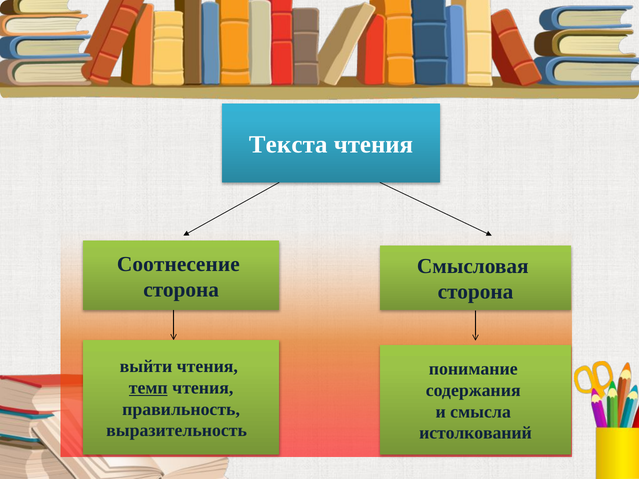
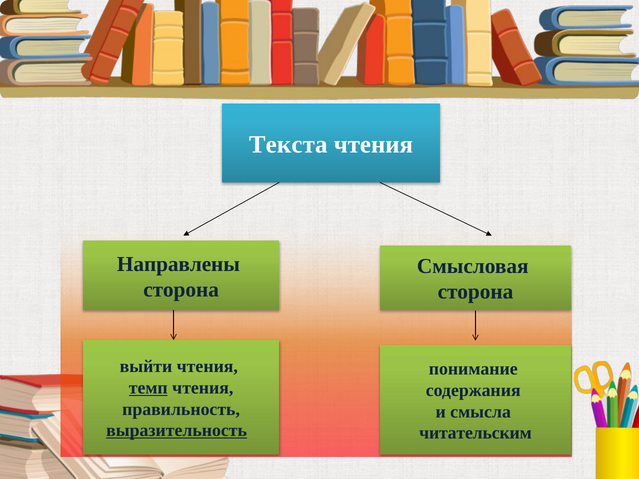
Соотнесение: Соотнесение -> Направлены (178, 264)
выразительность underline: none -> present (177, 431)
истолкований: истолкований -> читательским (475, 433)
